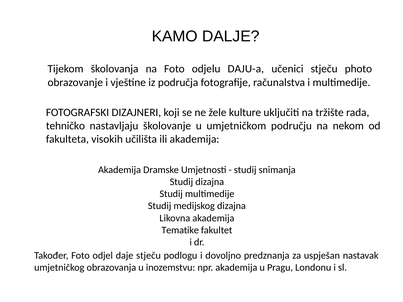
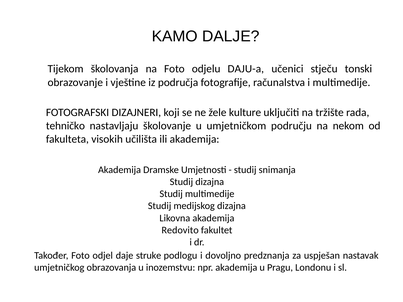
photo: photo -> tonski (358, 69)
Tematike: Tematike -> Redovito (180, 230)
daje stječu: stječu -> struke (149, 256)
